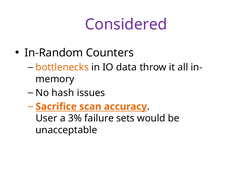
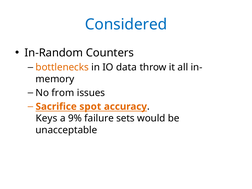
Considered colour: purple -> blue (126, 24)
hash: hash -> from (63, 93)
scan: scan -> spot (90, 107)
User: User -> Keys (47, 118)
3%: 3% -> 9% (75, 118)
